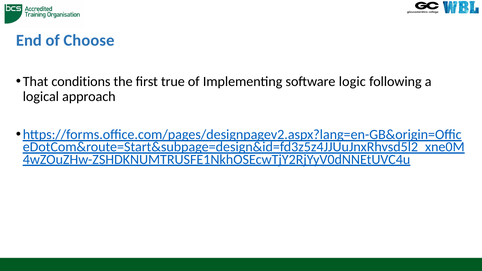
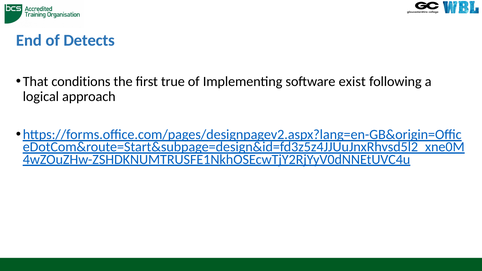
Choose: Choose -> Detects (89, 41)
logic: logic -> exist (352, 81)
